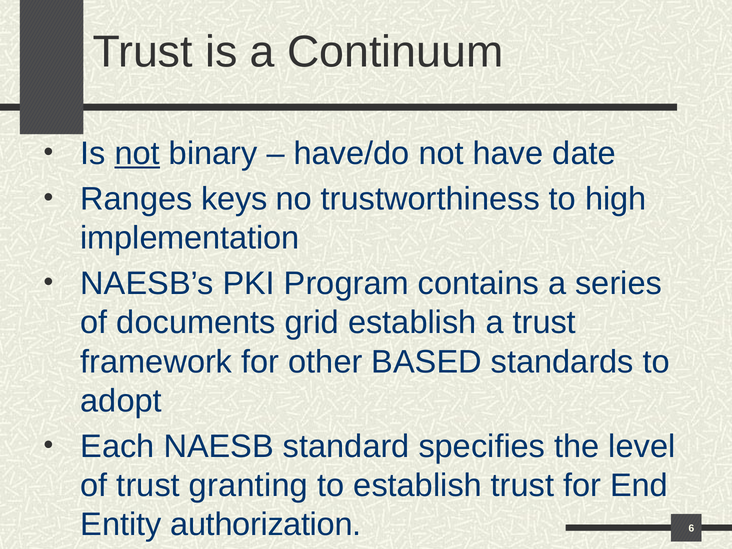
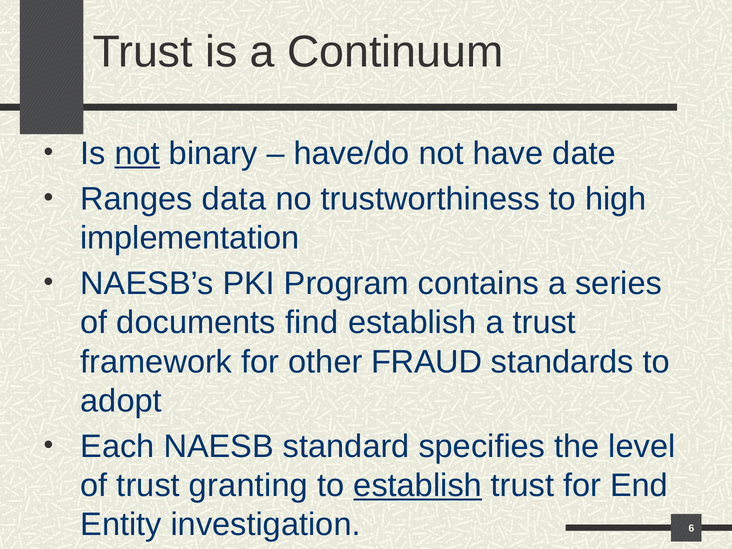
keys: keys -> data (234, 199)
grid: grid -> find (312, 323)
BASED: BASED -> FRAUD (427, 362)
establish underline: none -> present (418, 485)
authorization: authorization -> investigation (266, 524)
